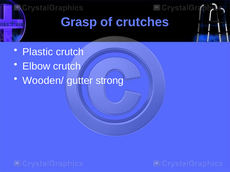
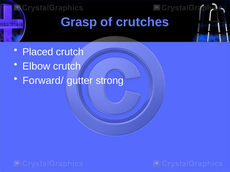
Plastic: Plastic -> Placed (38, 52)
Wooden/: Wooden/ -> Forward/ (43, 81)
